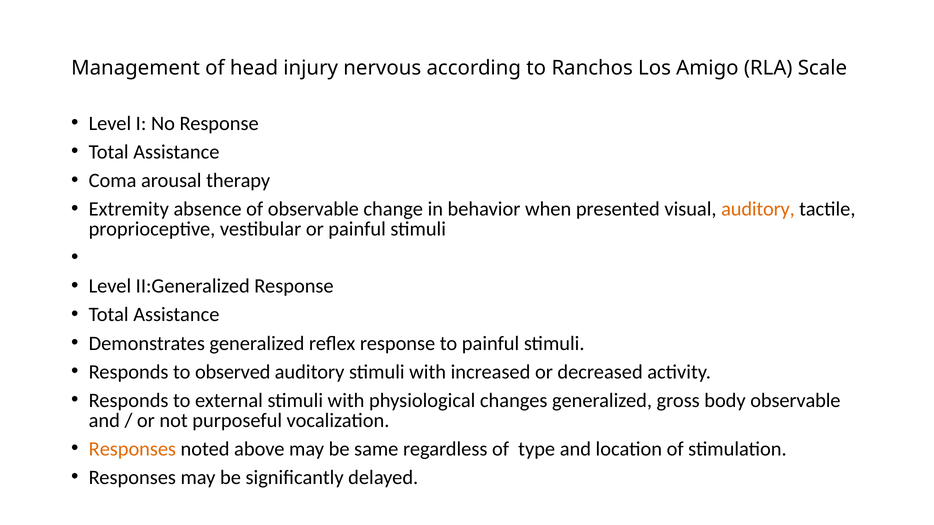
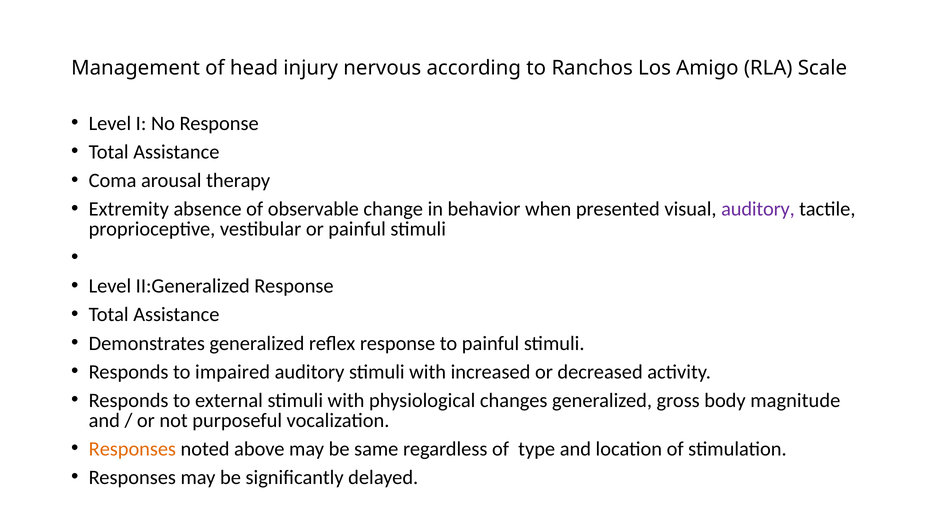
auditory colour: orange -> purple (758, 209)
observed: observed -> impaired (233, 372)
body observable: observable -> magnitude (795, 401)
